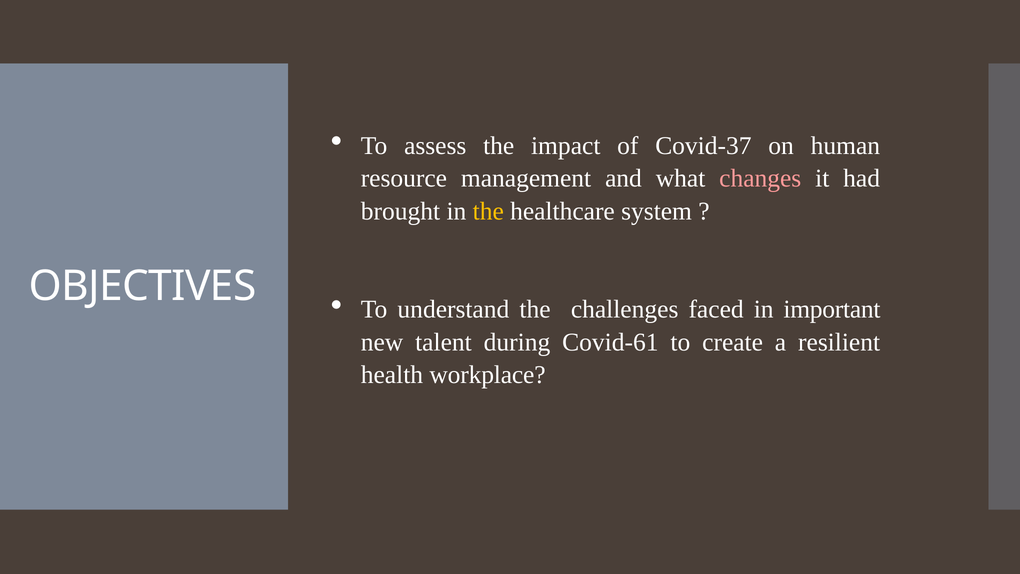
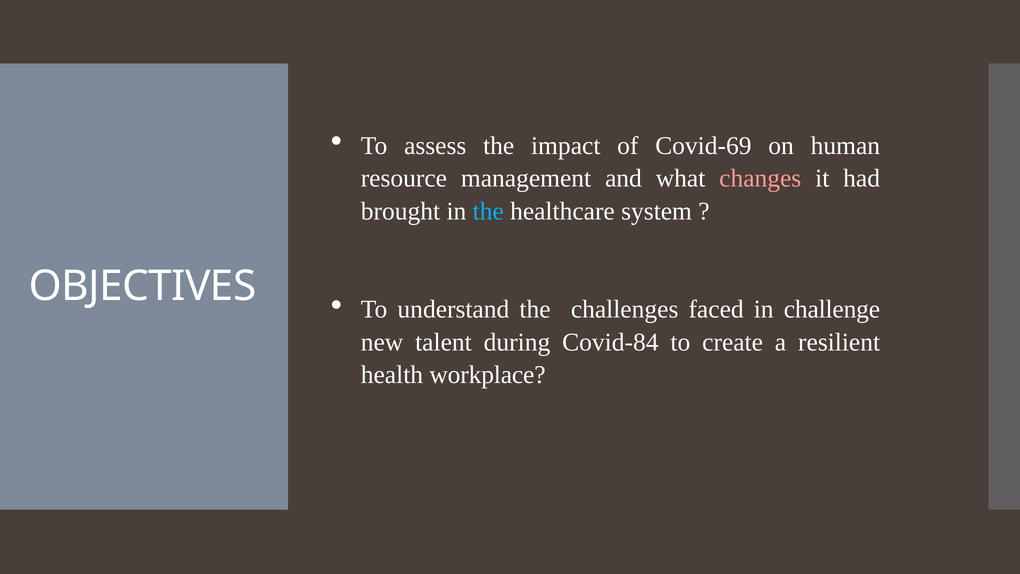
Covid-37: Covid-37 -> Covid-69 (703, 146)
the colour: yellow -> light blue (488, 211)
important: important -> challenge (832, 309)
Covid-61: Covid-61 -> Covid-84 (610, 342)
